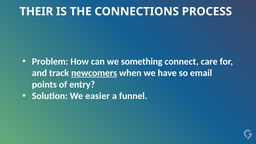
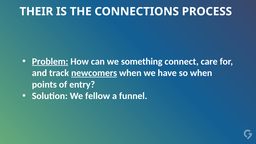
Problem underline: none -> present (50, 61)
so email: email -> when (201, 73)
easier: easier -> fellow (98, 96)
